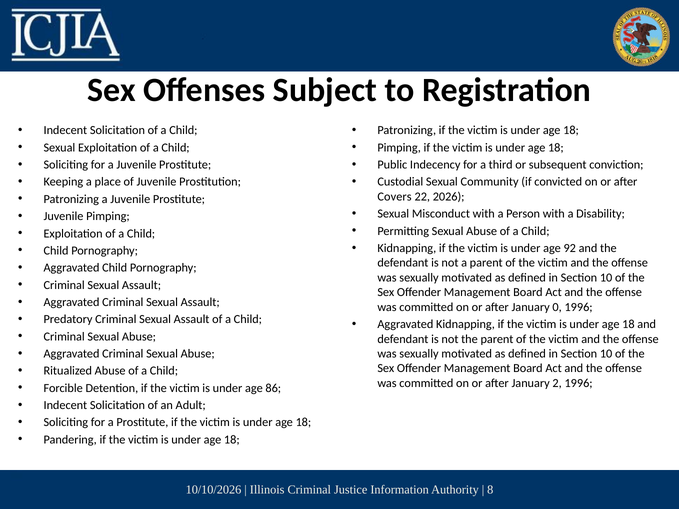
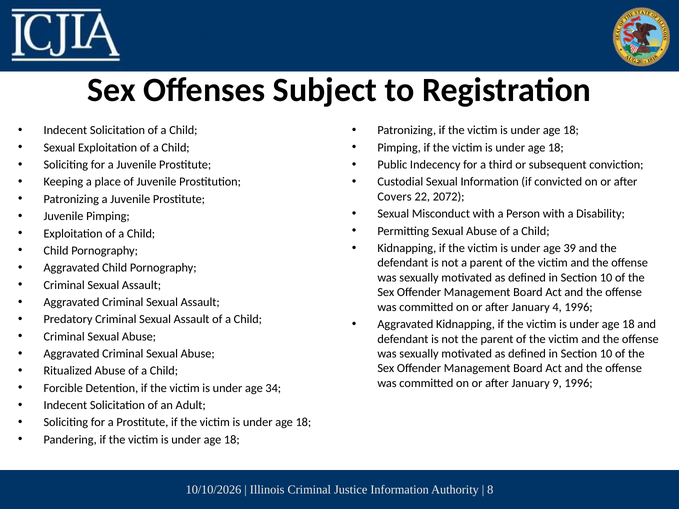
Sexual Community: Community -> Information (490, 182)
2026: 2026 -> 2072 (449, 197)
92: 92 -> 39 (570, 248)
0: 0 -> 4 (557, 307)
2: 2 -> 9 (557, 383)
86: 86 -> 34 (273, 388)
